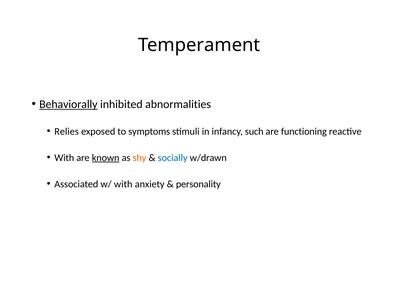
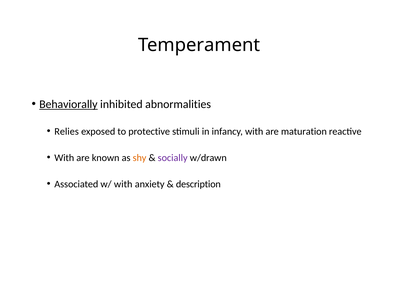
symptoms: symptoms -> protective (149, 132)
infancy such: such -> with (254, 132)
functioning: functioning -> maturation (304, 132)
known underline: present -> none (106, 158)
socially colour: blue -> purple (173, 158)
personality: personality -> description (198, 184)
